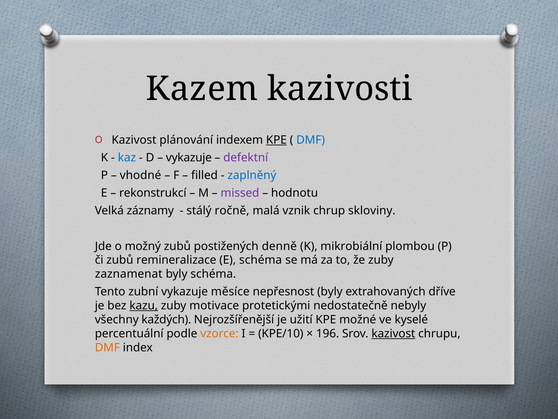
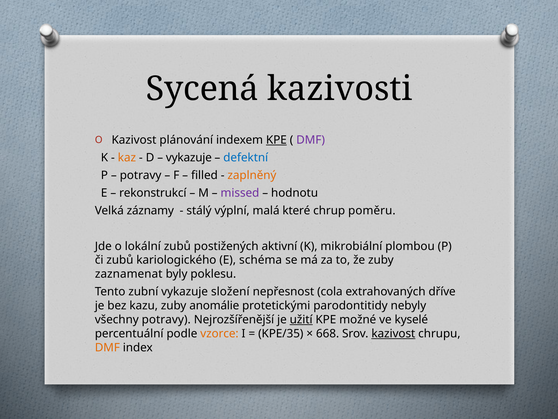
Kazem: Kazem -> Sycená (202, 89)
DMF colour: blue -> purple (311, 140)
kaz colour: blue -> orange (127, 158)
defektní colour: purple -> blue (246, 158)
vhodné: vhodné -> potravy (141, 175)
zaplněný colour: blue -> orange (252, 175)
ročně: ročně -> výplní (232, 211)
vznik: vznik -> které (296, 211)
skloviny: skloviny -> poměru (372, 211)
možný: možný -> lokální (143, 246)
denně: denně -> aktivní (279, 246)
remineralizace: remineralizace -> kariologického (176, 260)
byly schéma: schéma -> poklesu (213, 274)
měsíce: měsíce -> složení (230, 291)
nepřesnost byly: byly -> cola (330, 291)
kazu underline: present -> none (144, 305)
motivace: motivace -> anomálie (214, 305)
nedostatečně: nedostatečně -> parodontitidy (351, 305)
všechny každých: každých -> potravy (166, 319)
užití underline: none -> present (301, 319)
KPE/10: KPE/10 -> KPE/35 (281, 333)
196: 196 -> 668 (328, 333)
